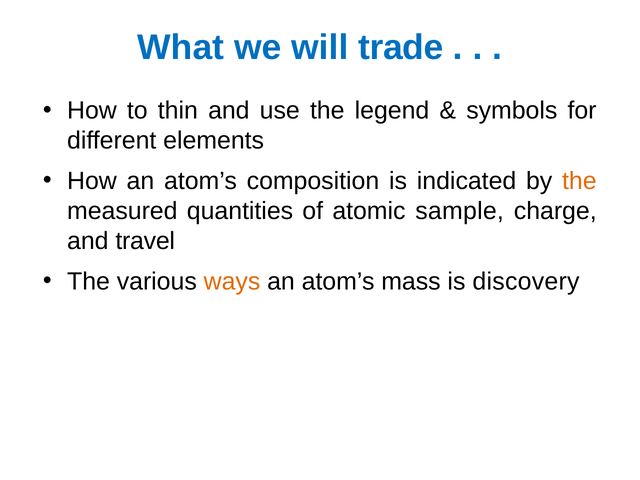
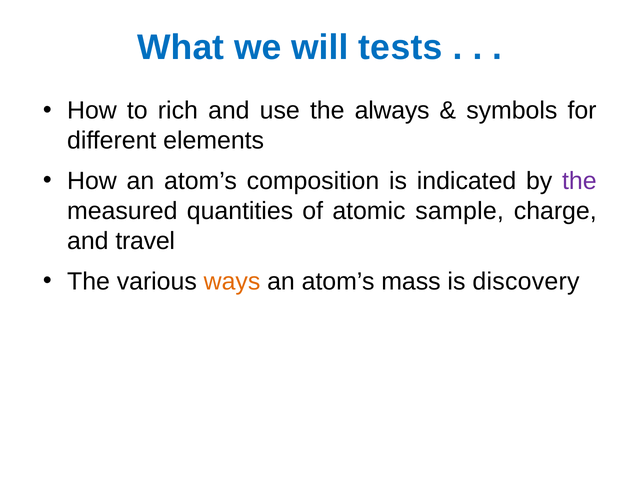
trade: trade -> tests (400, 47)
thin: thin -> rich (178, 111)
legend: legend -> always (392, 111)
the colour: orange -> purple (579, 181)
